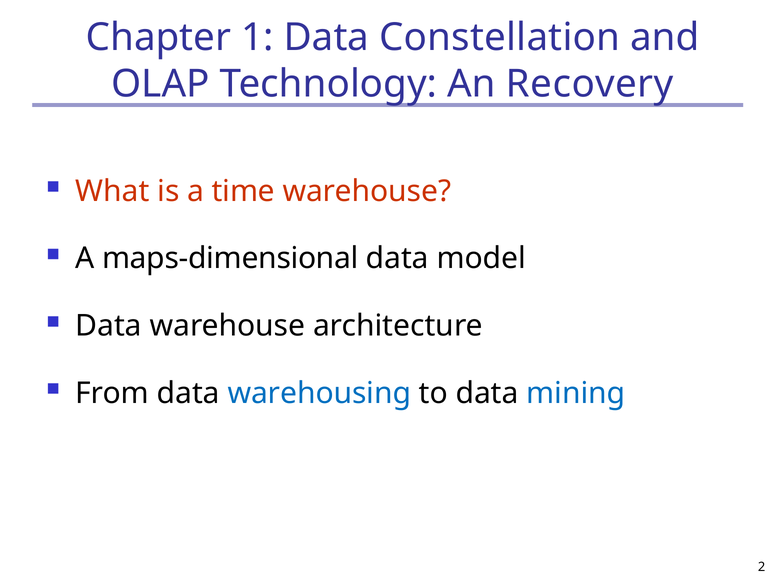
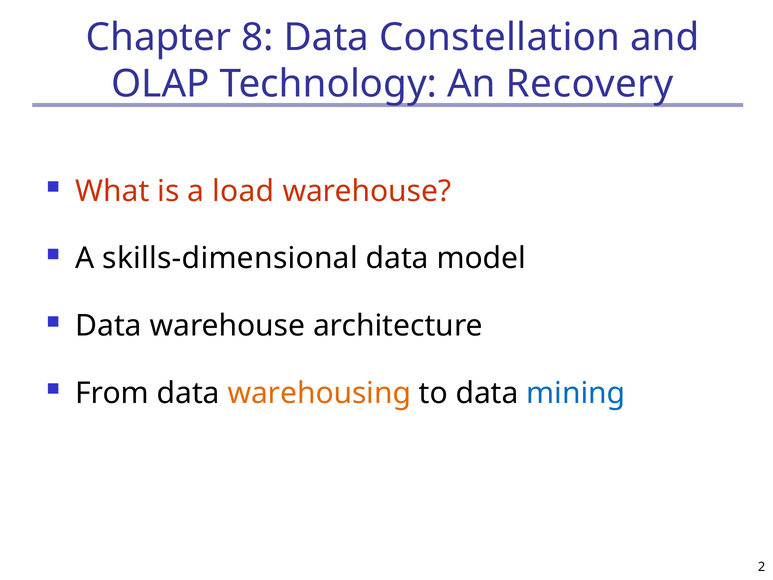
1: 1 -> 8 (257, 37)
time: time -> load (243, 191)
maps-dimensional: maps-dimensional -> skills-dimensional (230, 258)
warehousing colour: blue -> orange (319, 393)
